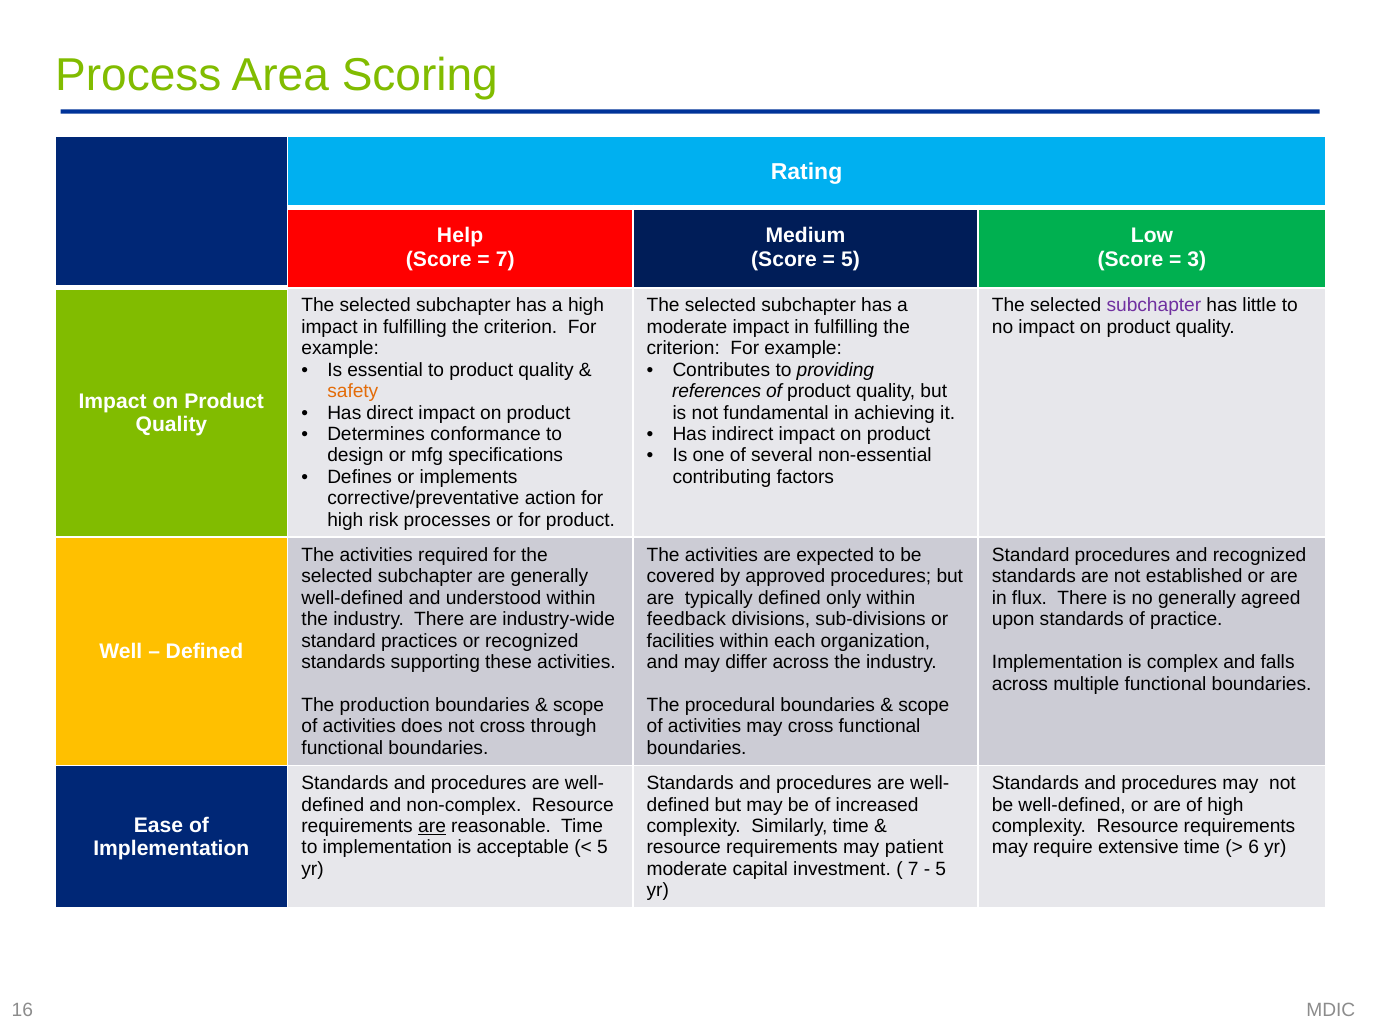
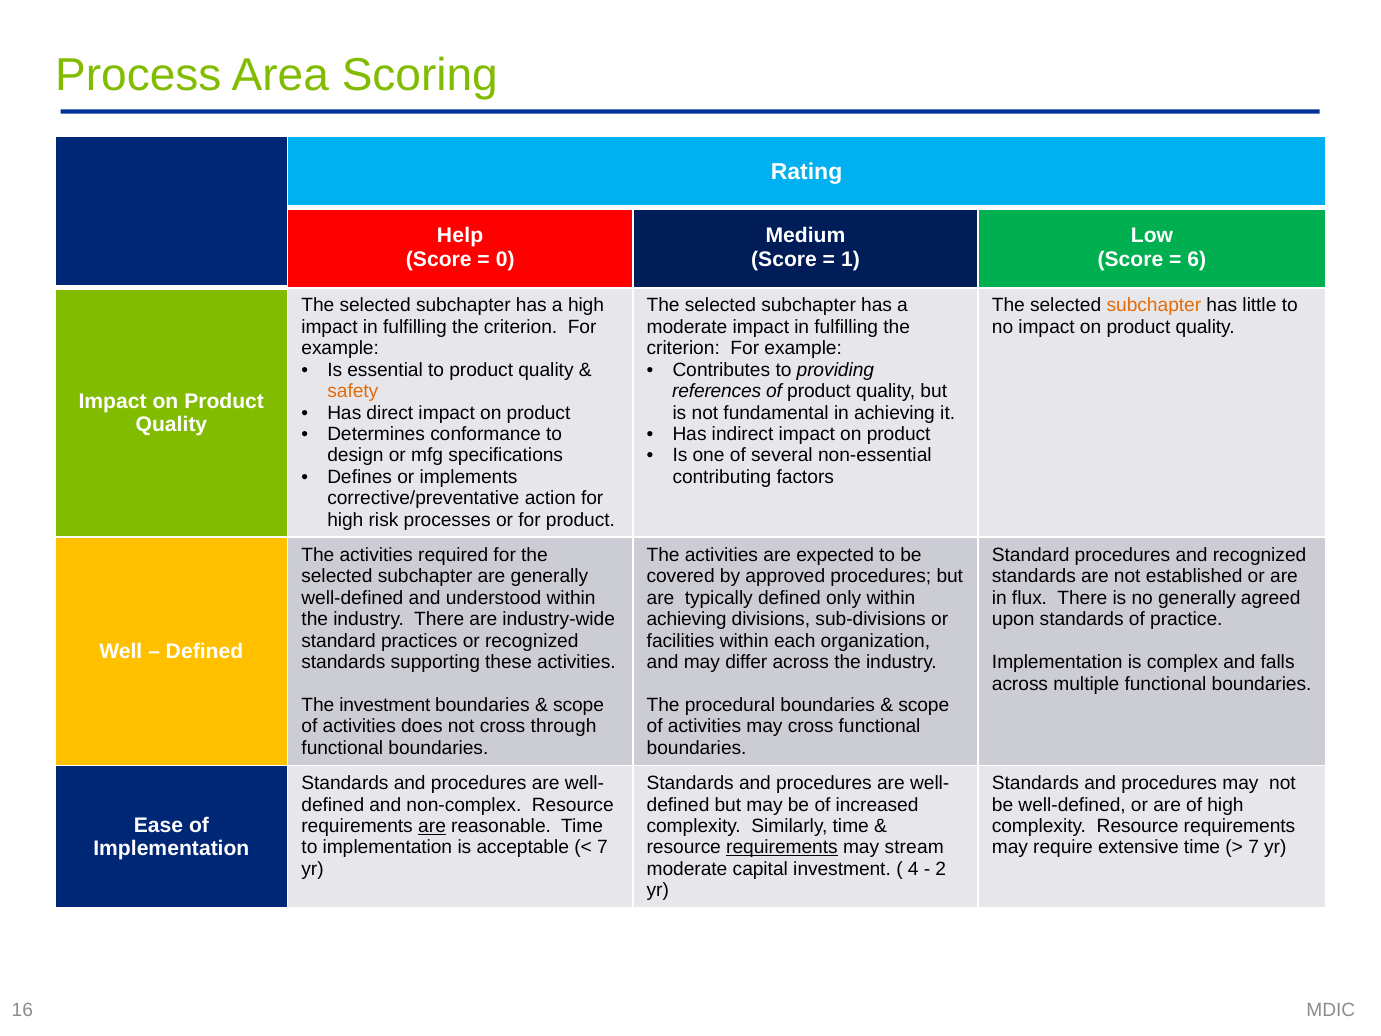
7: 7 -> 0 (505, 259)
5: 5 -> 1 (850, 259)
3: 3 -> 6 (1197, 259)
subchapter colour: purple -> orange (1154, 305)
feedback: feedback -> achieving (687, 619)
The production: production -> investment (385, 705)
5: 5 -> 7 (602, 847)
requirements underline: none -> present (782, 847)
patient: patient -> stream (914, 847)
6: 6 -> 7 (1254, 847)
7: 7 -> 4 (913, 869)
5: 5 -> 2 (941, 869)
